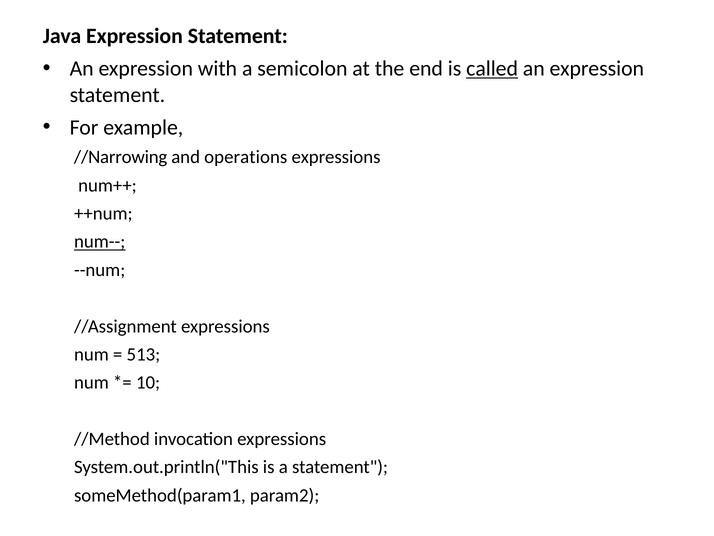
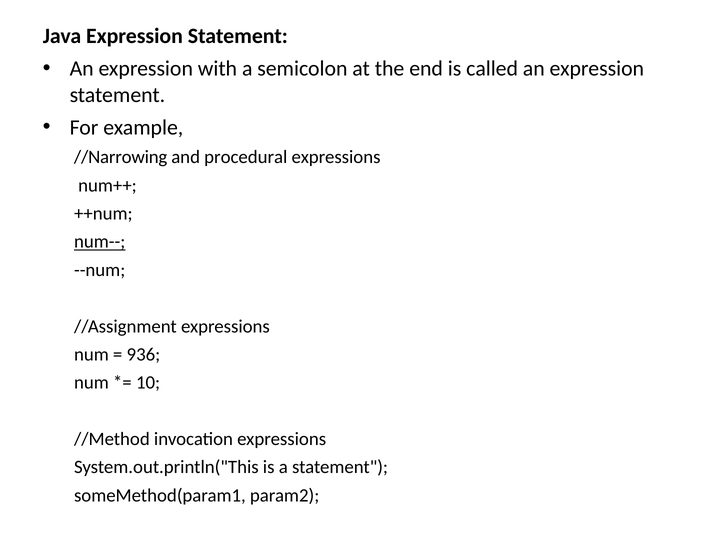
called underline: present -> none (492, 69)
operations: operations -> procedural (246, 157)
513: 513 -> 936 (143, 354)
